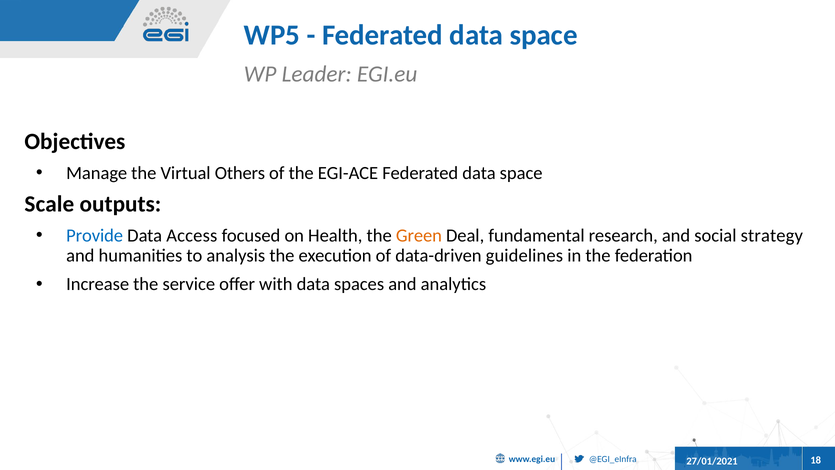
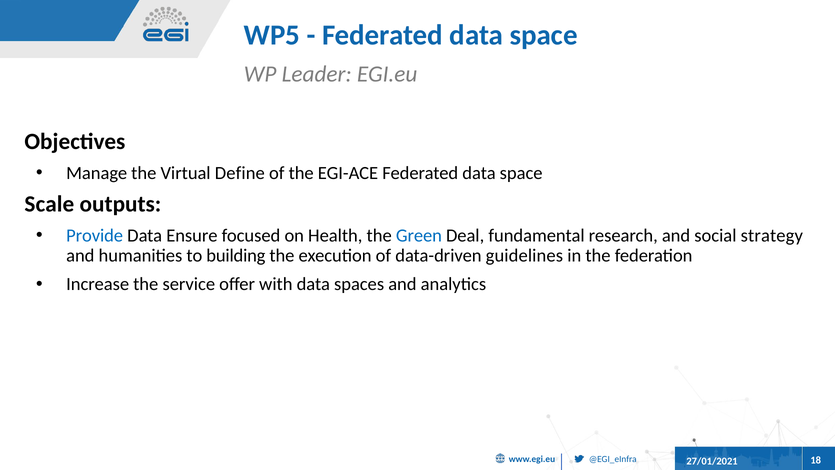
Others: Others -> Define (240, 173)
Access: Access -> Ensure (192, 235)
Green colour: orange -> blue (419, 235)
analysis: analysis -> building (236, 255)
